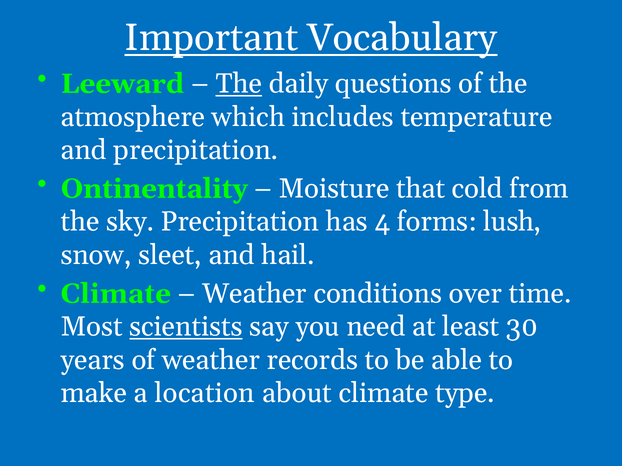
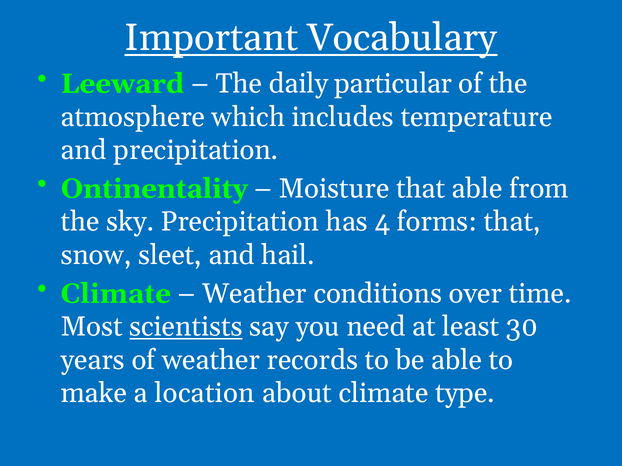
The underline: present -> none (239, 84)
questions: questions -> particular (393, 84)
that cold: cold -> able (477, 189)
forms lush: lush -> that (512, 222)
